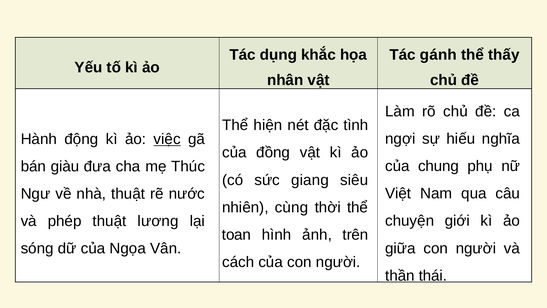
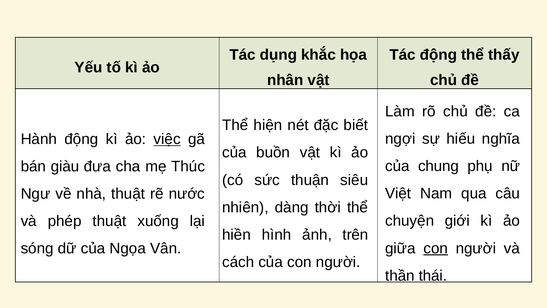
Tác gánh: gánh -> động (438, 55)
tình: tình -> biết (356, 125)
đồng: đồng -> buồn (273, 152)
giang: giang -> thuận (310, 180)
cùng: cùng -> dàng (292, 207)
lương: lương -> xuống (158, 221)
toan: toan -> hiền (236, 235)
con underline: none -> present (436, 248)
